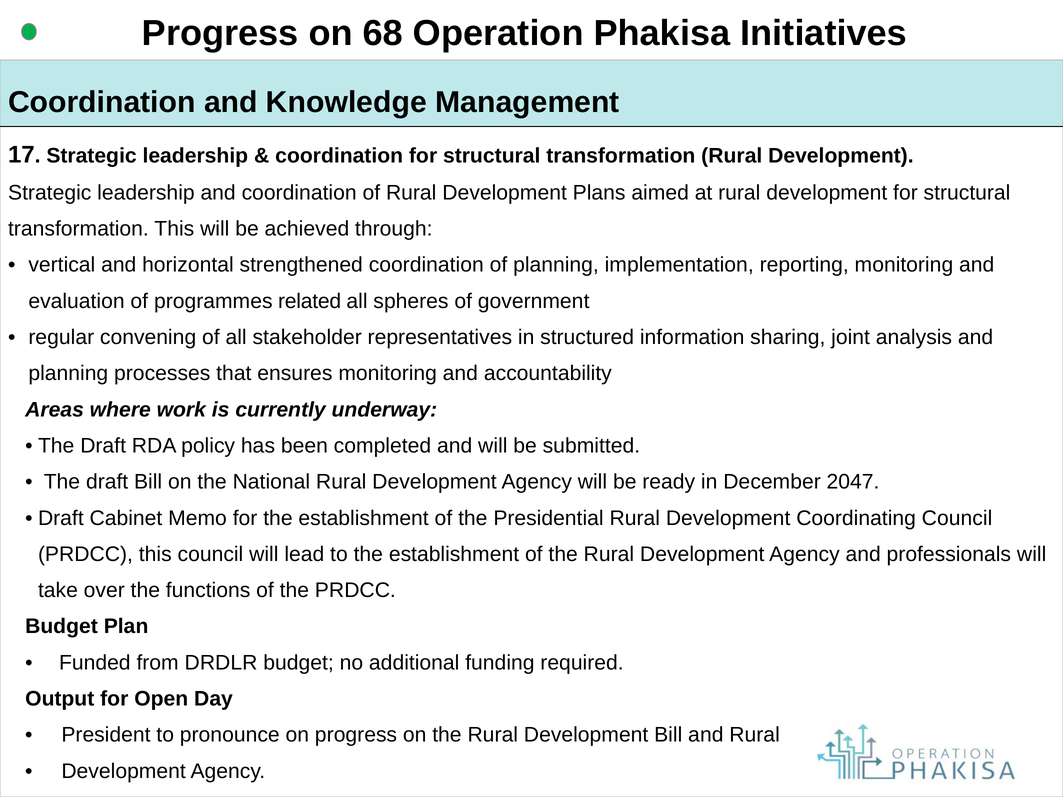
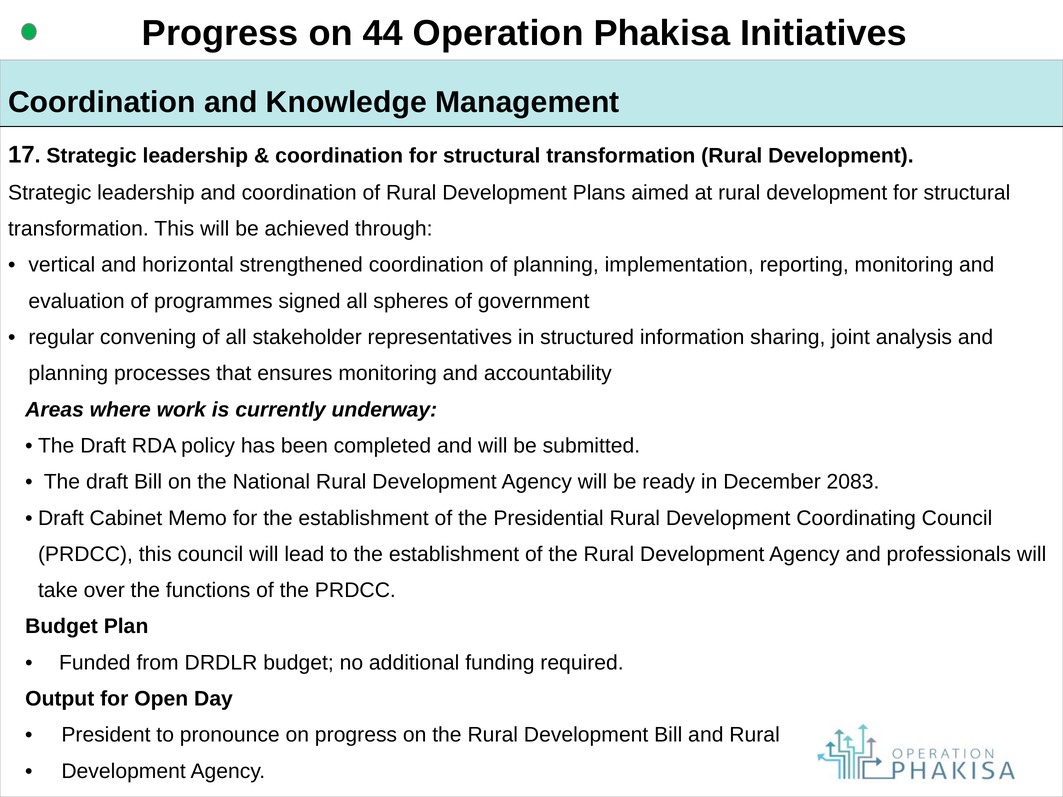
68: 68 -> 44 (383, 33)
related: related -> signed (310, 301)
2047: 2047 -> 2083 (853, 482)
